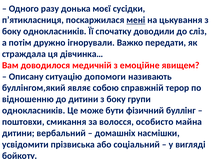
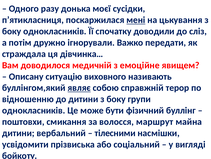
допомоги: допомоги -> виховного (105, 76)
являє underline: none -> present (79, 87)
особисто: особисто -> маршрут (155, 121)
домашніх: домашніх -> тілесними (115, 132)
